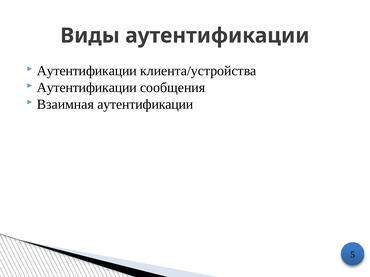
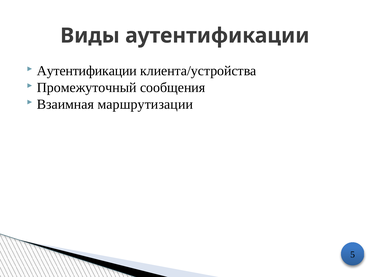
Аутентификации: Аутентификации -> Промежуточный (87, 88)
Взаимная аутентификации: аутентификации -> маршрутизации (145, 104)
